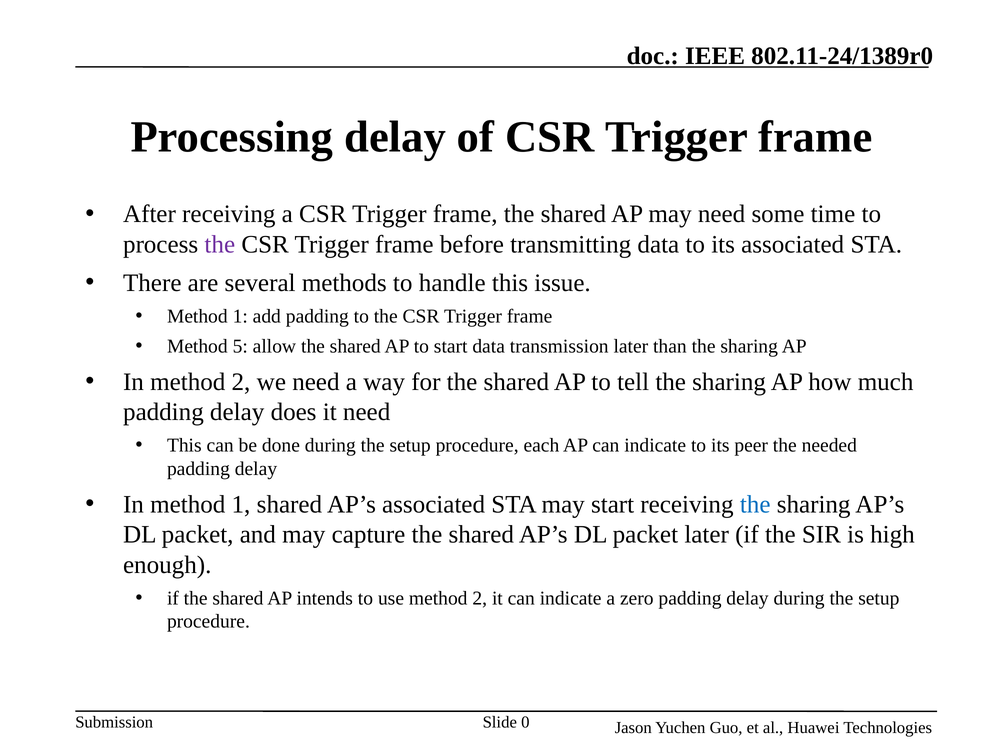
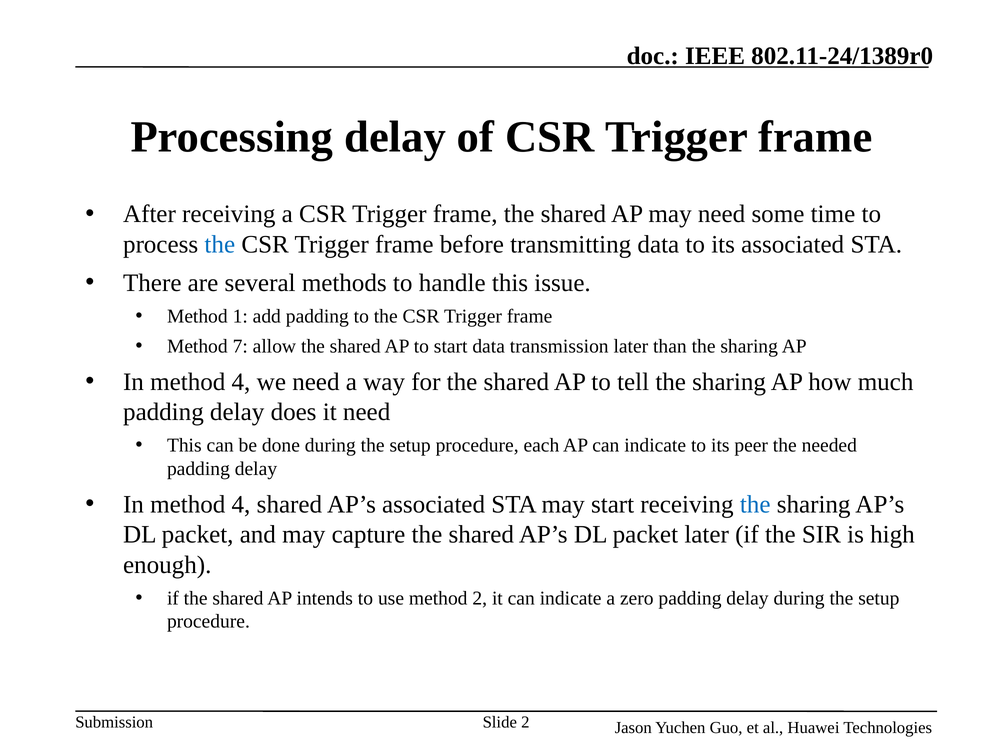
the colour: purple -> blue (220, 244)
5: 5 -> 7 (240, 346)
2: 2 -> 4 (241, 382)
1: 1 -> 4 (241, 505)
Slide 0: 0 -> 2 (525, 722)
